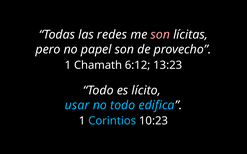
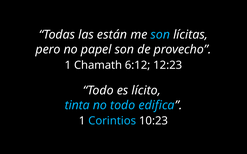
redes: redes -> están (112, 35)
son colour: pink -> light blue (160, 35)
13:23: 13:23 -> 12:23 (168, 65)
usar: usar -> tinta (77, 105)
